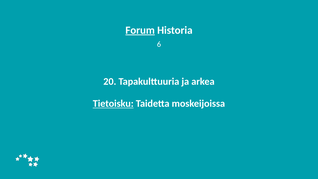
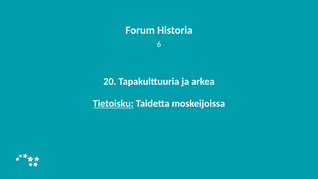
Forum underline: present -> none (140, 30)
